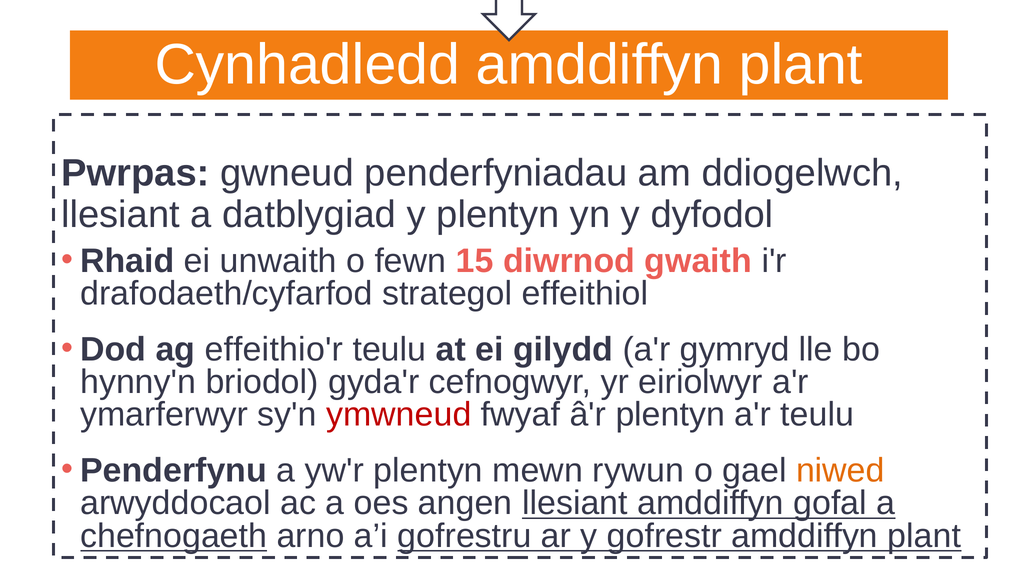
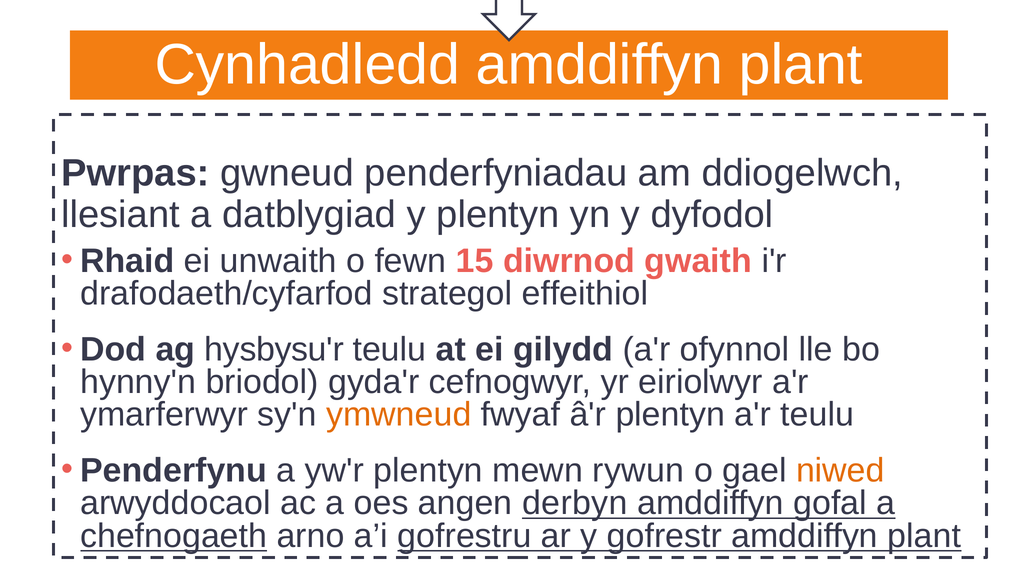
effeithio'r: effeithio'r -> hysbysu'r (274, 349)
gymryd: gymryd -> ofynnol (735, 349)
ymwneud colour: red -> orange (399, 414)
angen llesiant: llesiant -> derbyn (575, 503)
